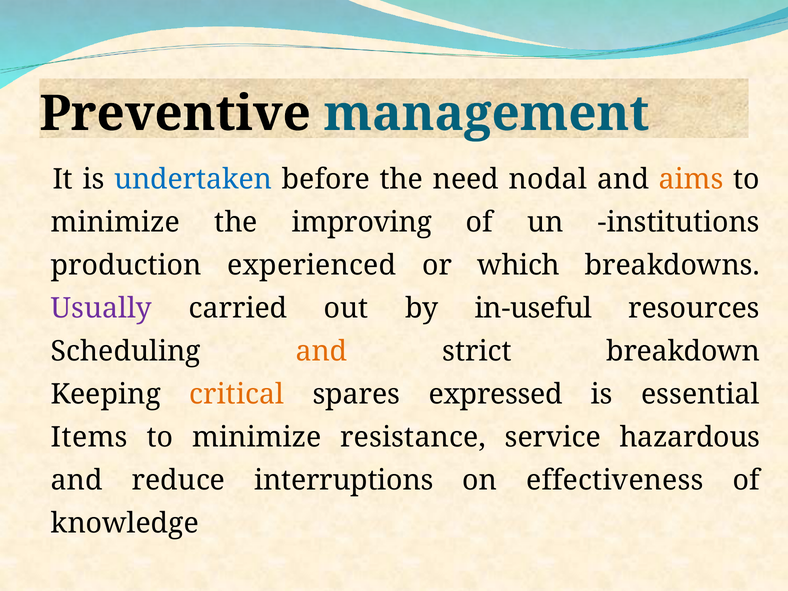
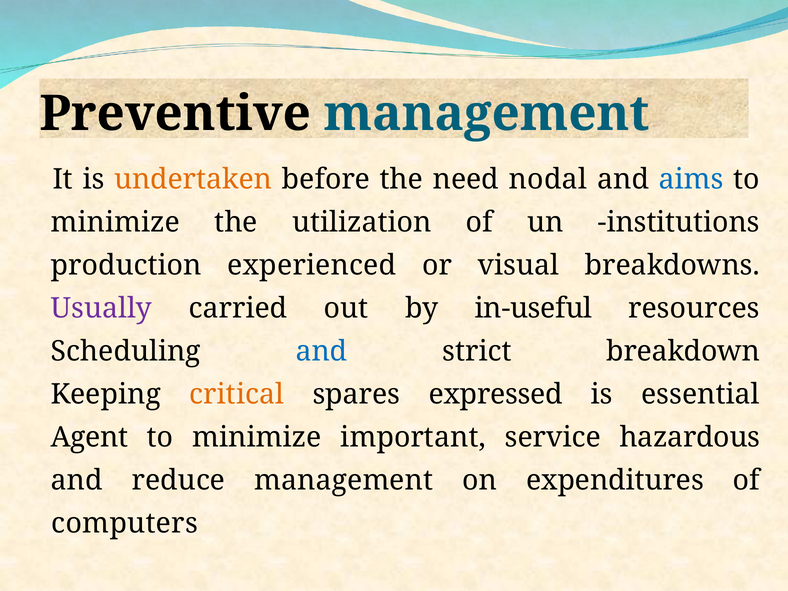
undertaken colour: blue -> orange (193, 179)
aims colour: orange -> blue (691, 179)
improving: improving -> utilization (362, 222)
which: which -> visual (518, 265)
and colour: orange -> blue (322, 351)
Items: Items -> Agent (90, 437)
resistance: resistance -> important (413, 437)
reduce interruptions: interruptions -> management (344, 480)
effectiveness: effectiveness -> expenditures (615, 480)
knowledge: knowledge -> computers (125, 523)
